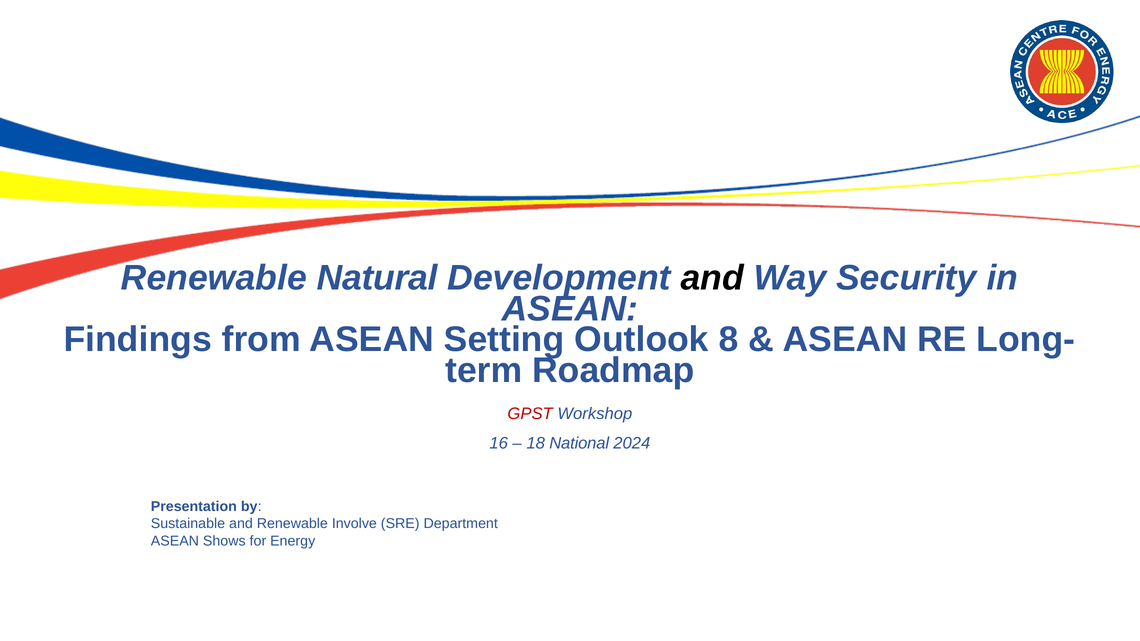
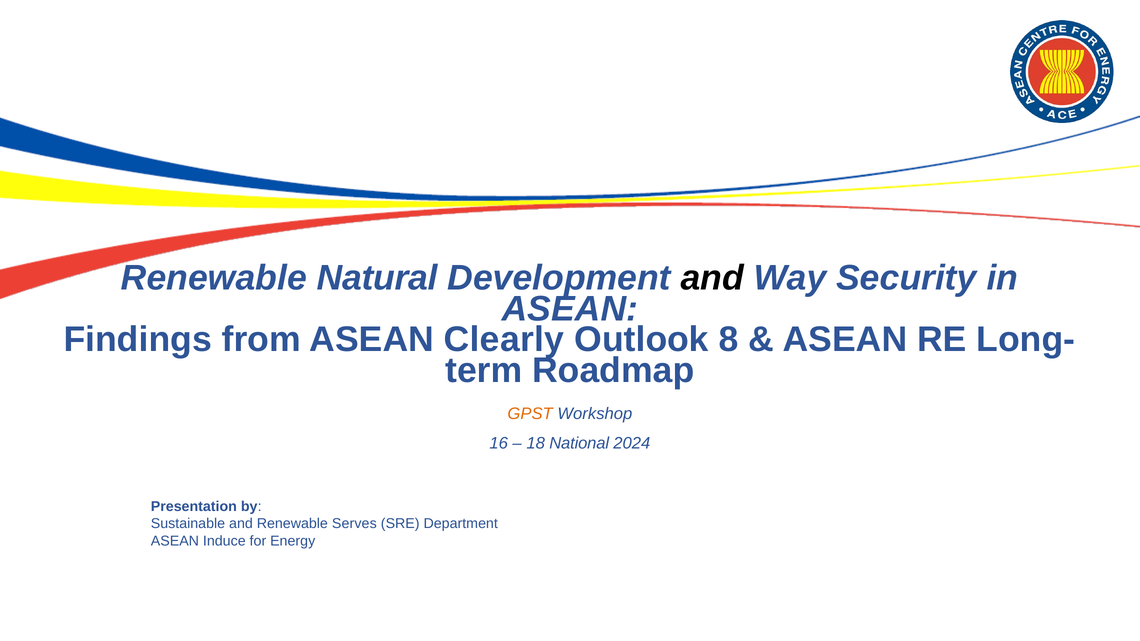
Setting: Setting -> Clearly (504, 340)
GPST colour: red -> orange (530, 414)
Involve: Involve -> Serves (354, 524)
Shows: Shows -> Induce (224, 541)
